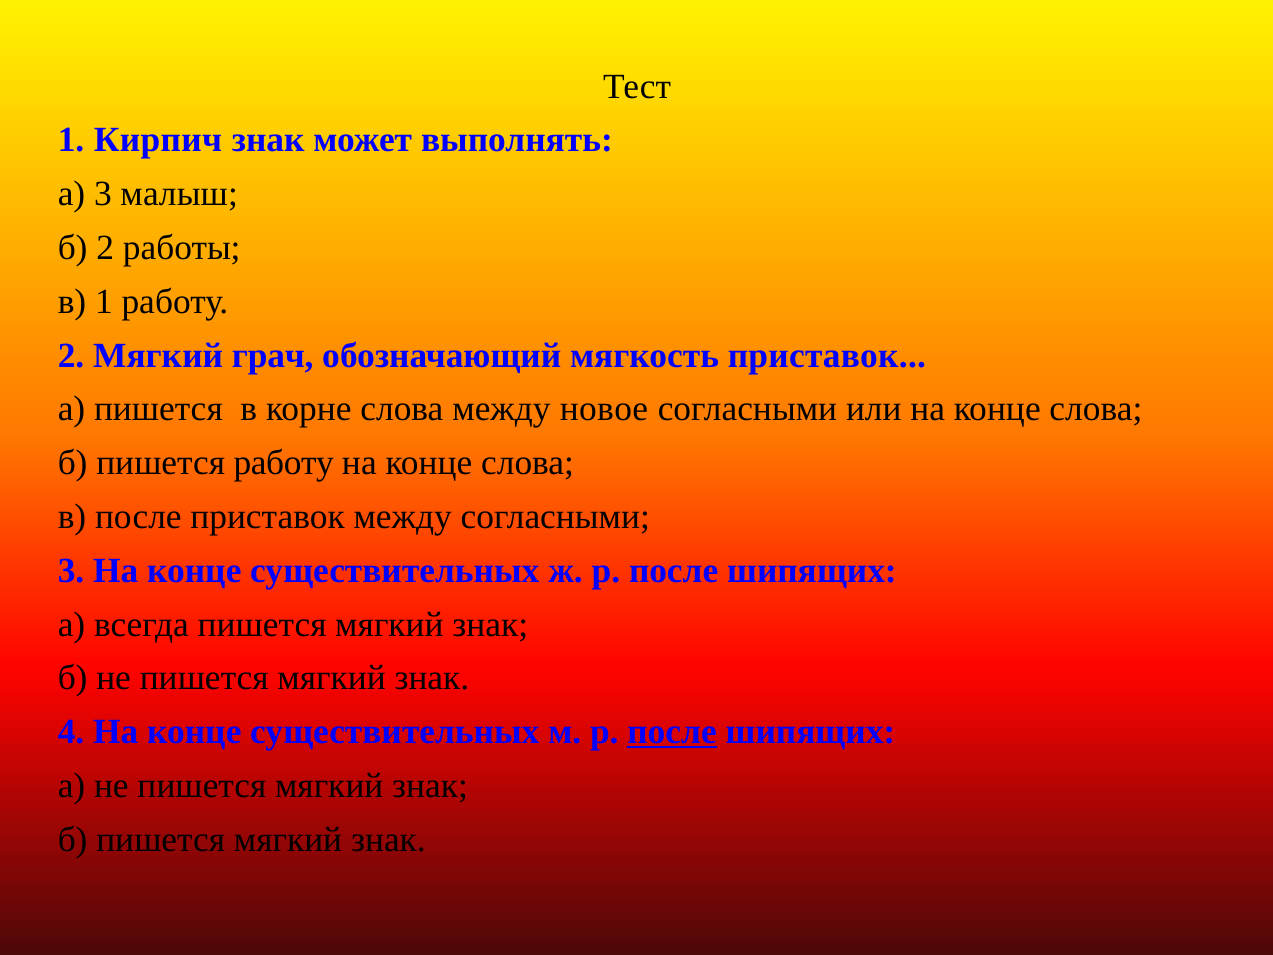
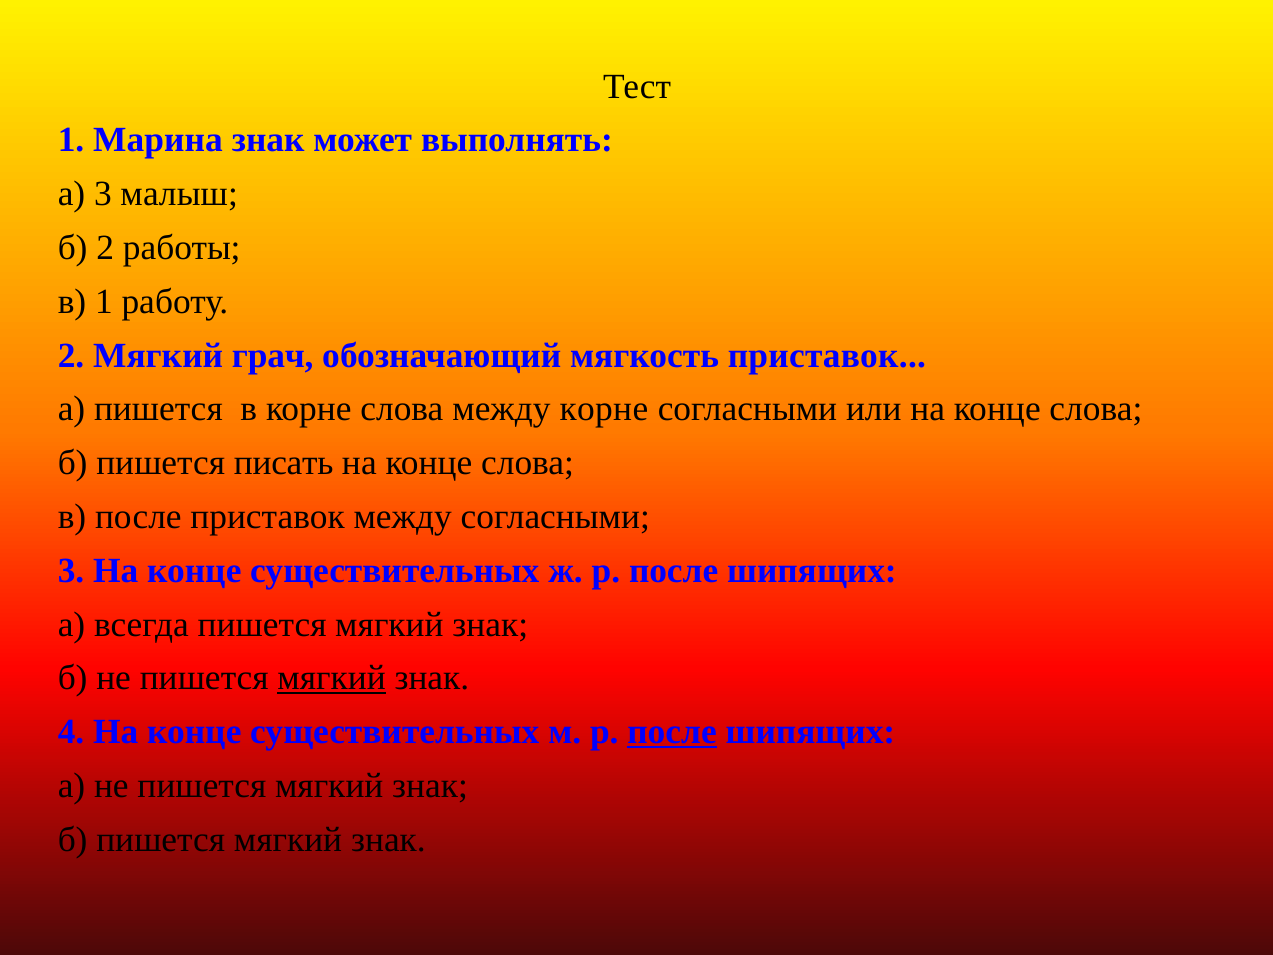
Кирпич: Кирпич -> Марина (158, 140)
между новое: новое -> корне (604, 409)
пишется работу: работу -> писать (284, 463)
мягкий underline: none -> present (332, 678)
